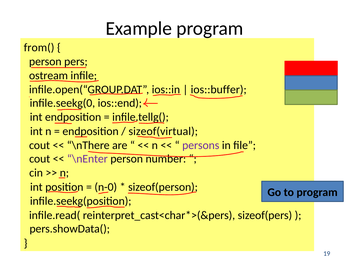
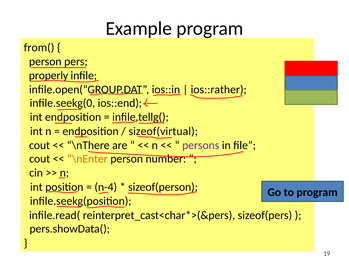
ostream: ostream -> properly (49, 75)
ios::buffer: ios::buffer -> ios::rather (219, 89)
\nEnter colour: purple -> orange (87, 159)
n-0: n-0 -> n-4 (106, 187)
